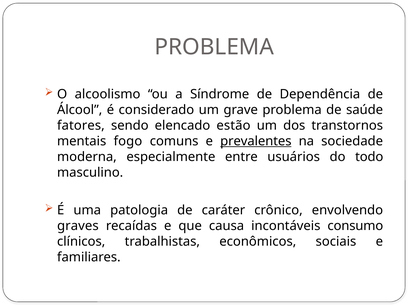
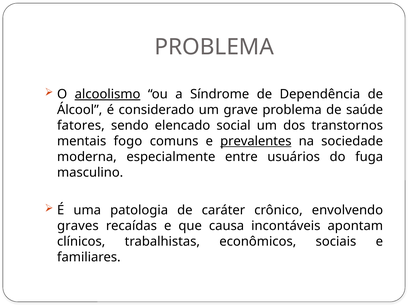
alcoolismo underline: none -> present (108, 94)
estão: estão -> social (234, 126)
todo: todo -> fuga (369, 157)
consumo: consumo -> apontam (355, 226)
